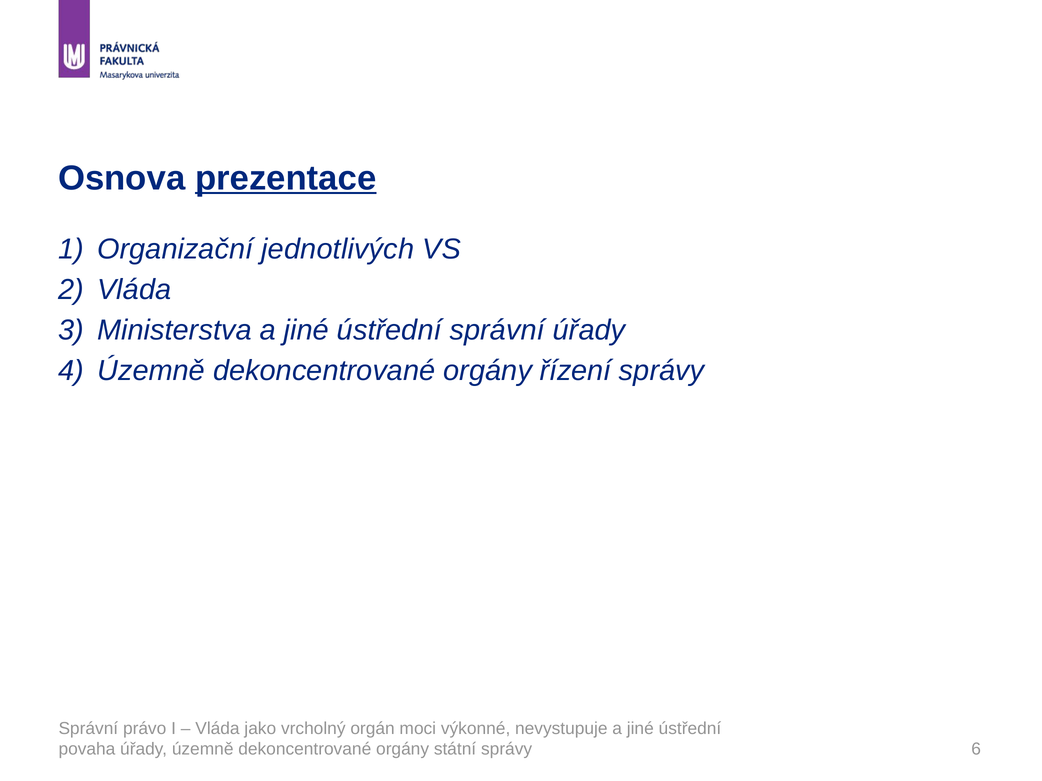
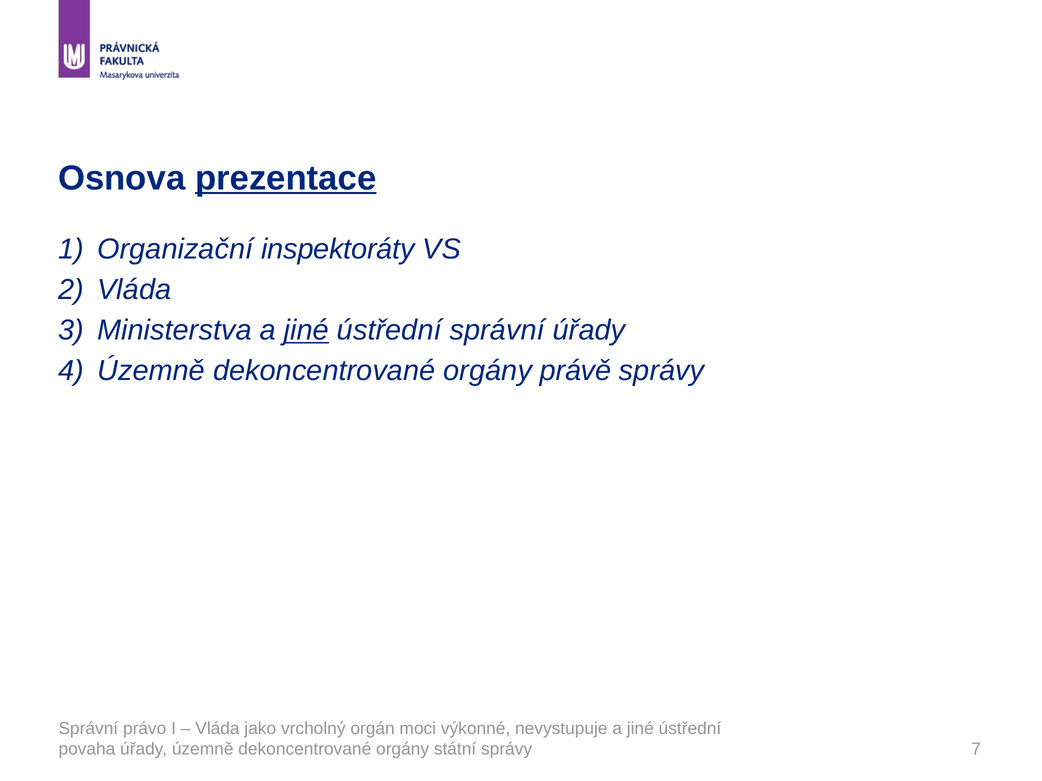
jednotlivých: jednotlivých -> inspektoráty (338, 249)
jiné underline: none -> present (306, 330)
řízení: řízení -> právě (575, 371)
6: 6 -> 7 (976, 750)
